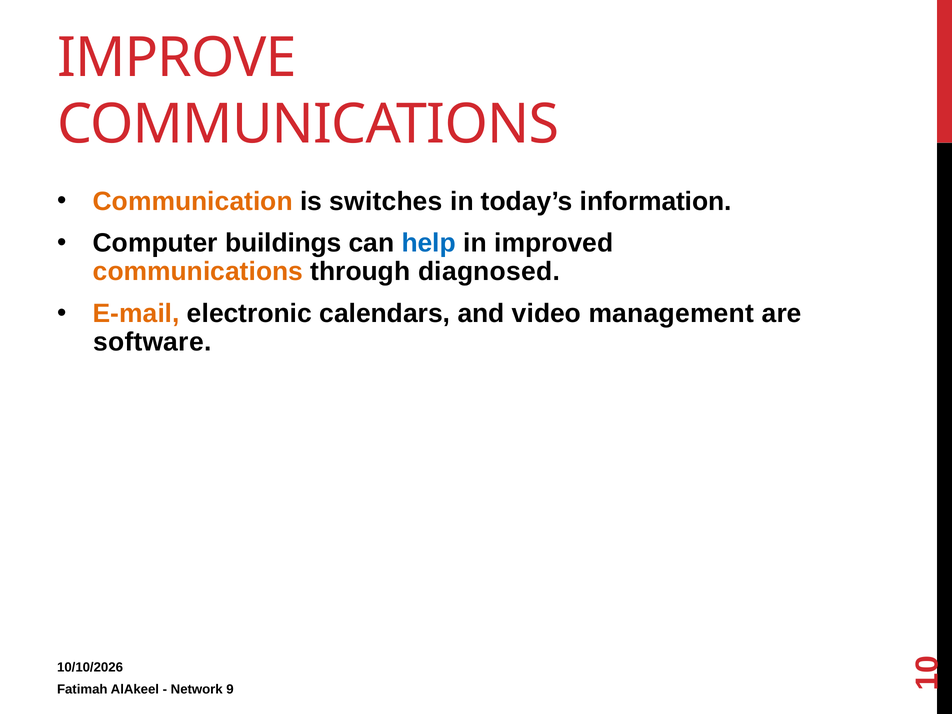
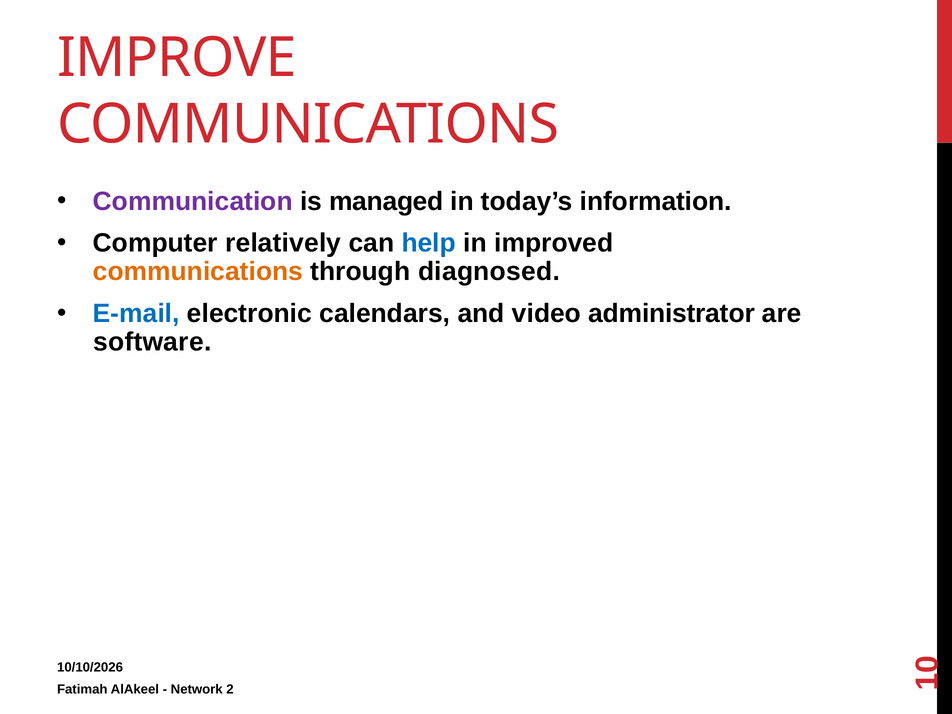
Communication colour: orange -> purple (193, 201)
switches: switches -> managed (386, 201)
buildings: buildings -> relatively (283, 243)
E-mail colour: orange -> blue (136, 313)
management: management -> administrator (672, 313)
9: 9 -> 2 (230, 690)
